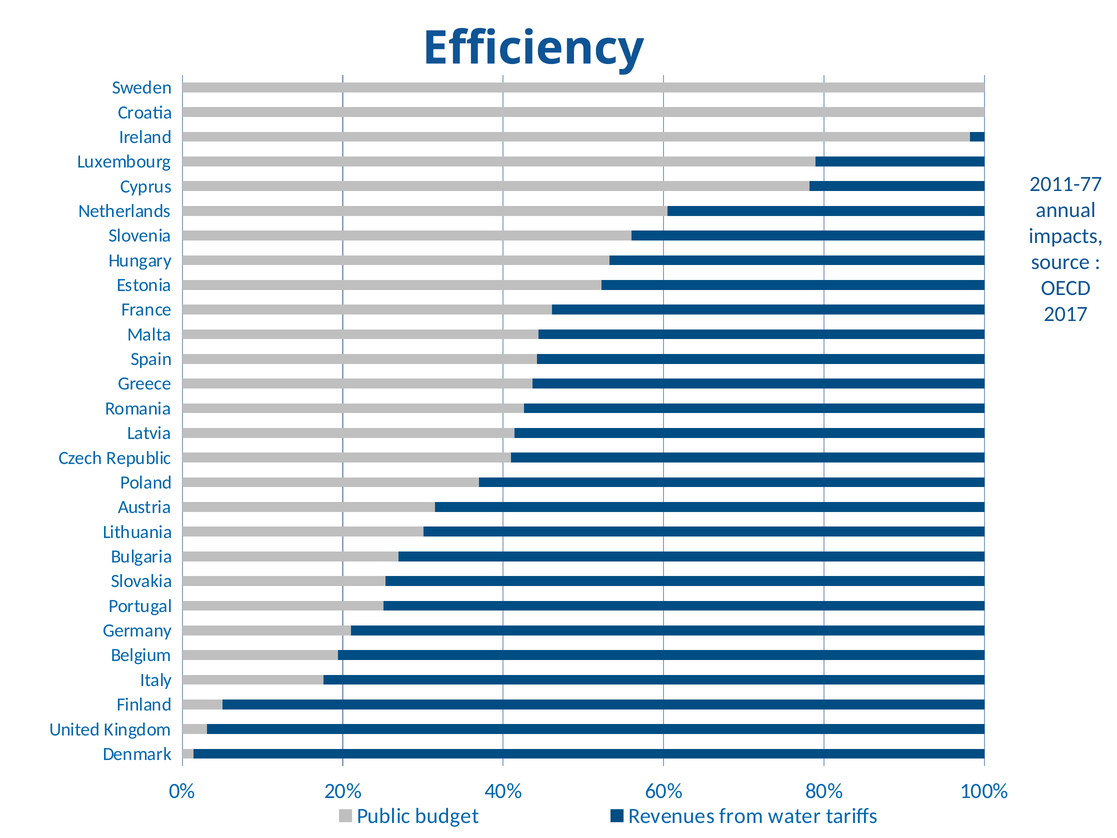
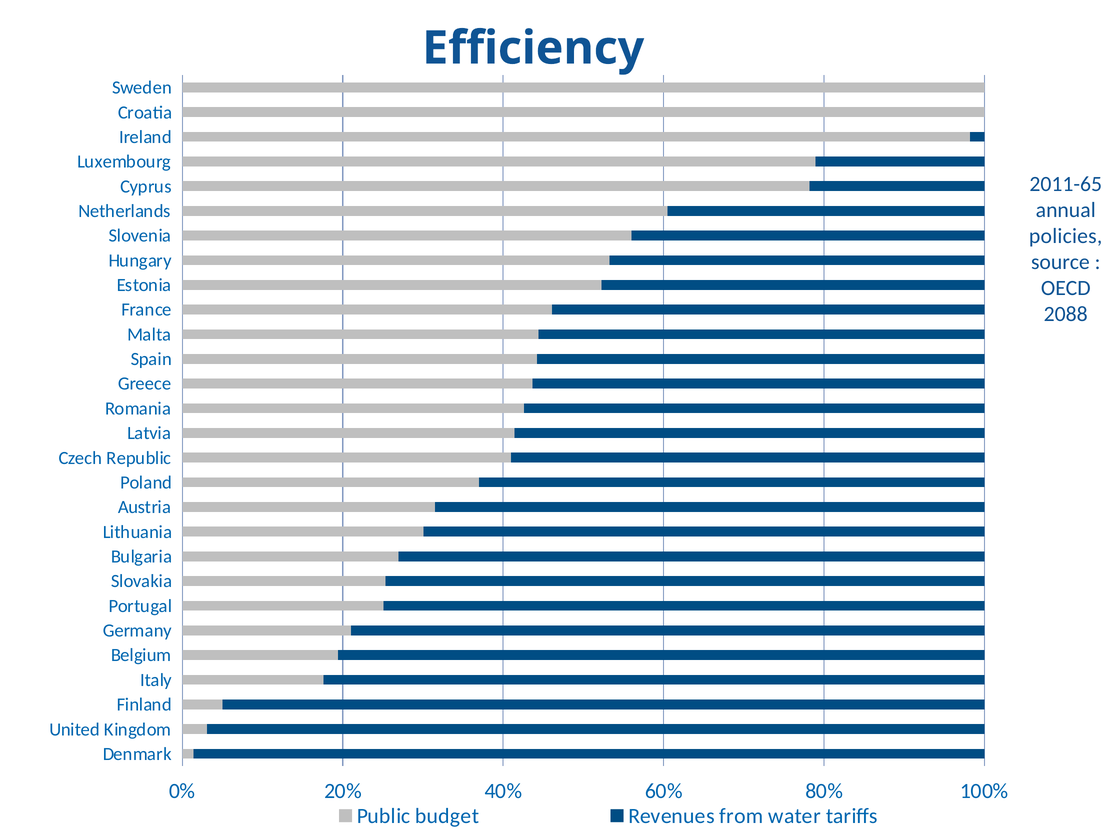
2011-77: 2011-77 -> 2011-65 (1066, 184)
impacts: impacts -> policies (1066, 236)
2017: 2017 -> 2088 (1066, 314)
